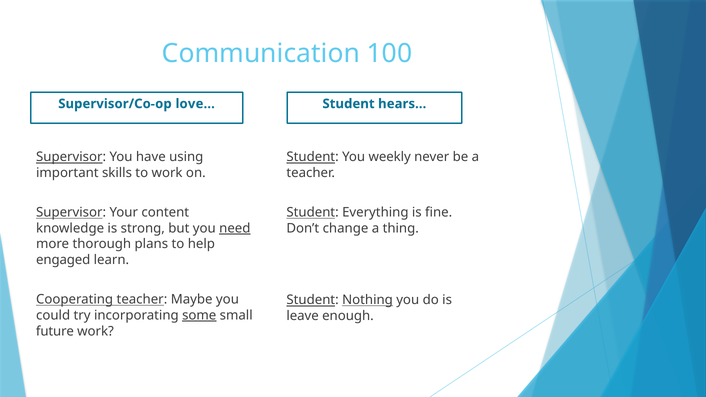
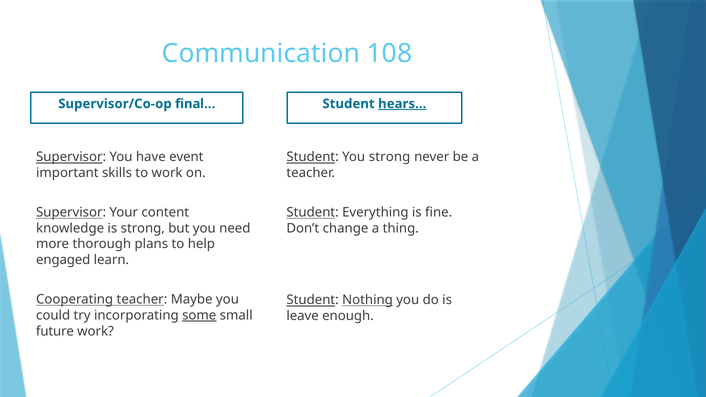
100: 100 -> 108 (389, 53)
love…: love… -> final… (195, 104)
hears… underline: none -> present (402, 104)
using: using -> event (186, 157)
You weekly: weekly -> strong (390, 157)
need underline: present -> none (235, 228)
